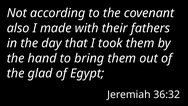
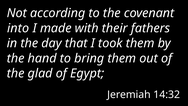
also: also -> into (18, 28)
36:32: 36:32 -> 14:32 (167, 94)
